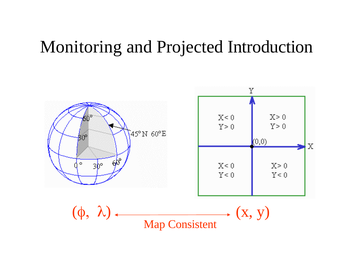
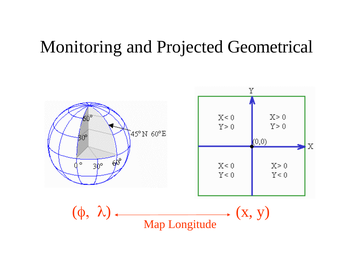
Introduction: Introduction -> Geometrical (270, 47)
Consistent: Consistent -> Longitude (192, 224)
